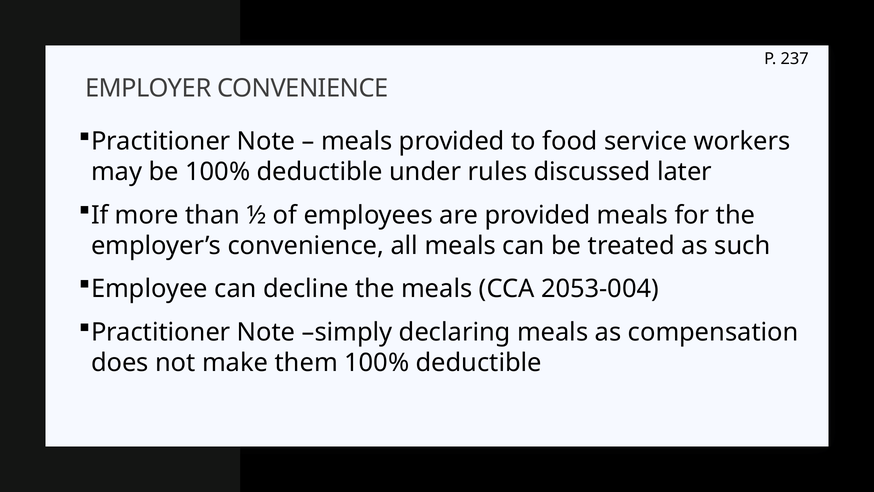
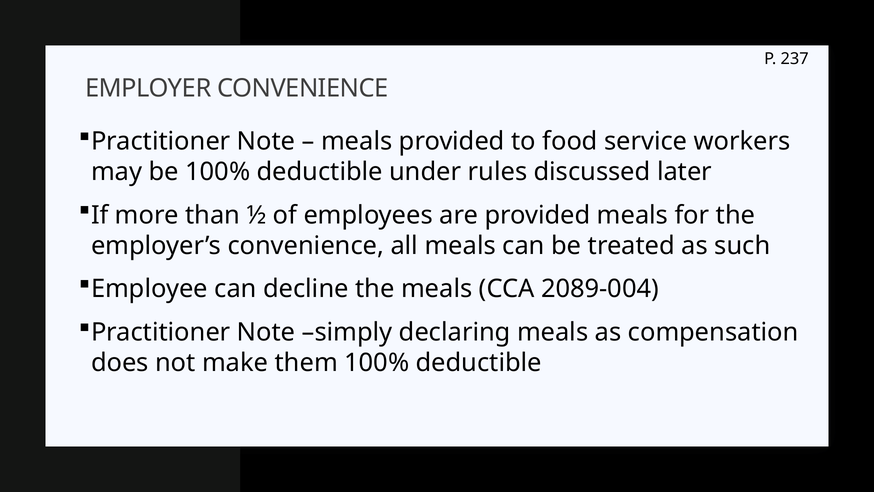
2053-004: 2053-004 -> 2089-004 (600, 289)
